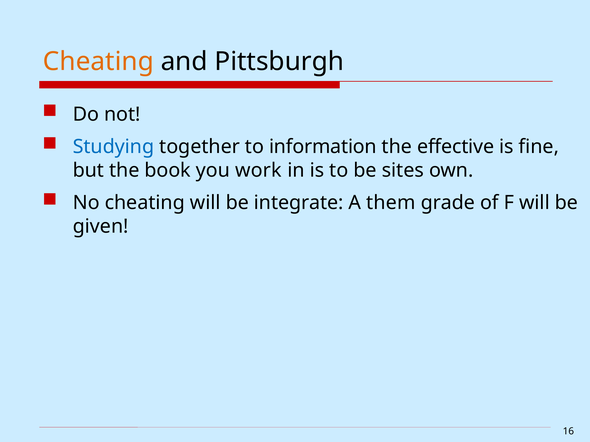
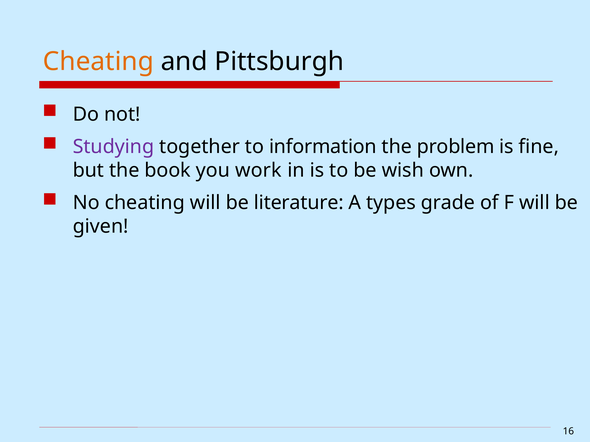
Studying colour: blue -> purple (113, 147)
effective: effective -> problem (456, 147)
sites: sites -> wish (403, 171)
integrate: integrate -> literature (299, 203)
them: them -> types (391, 203)
